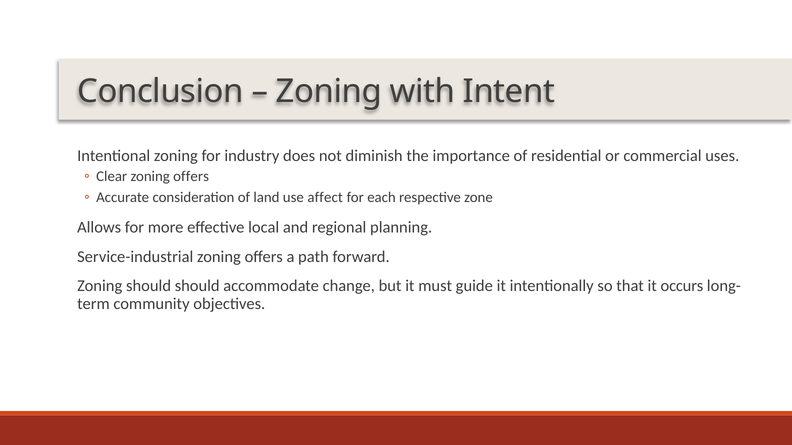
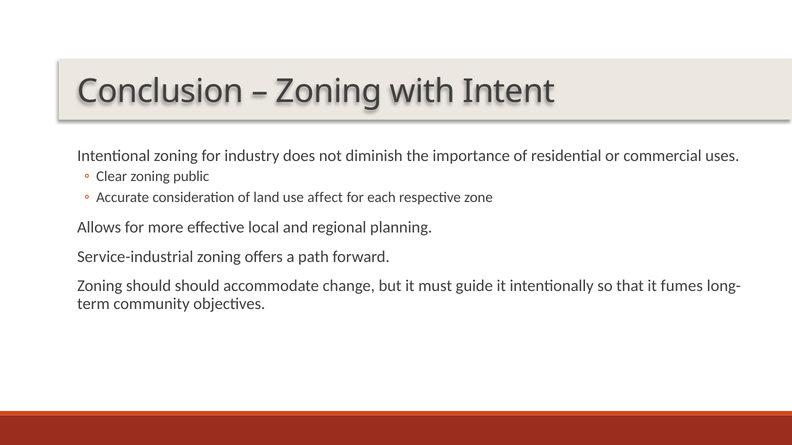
Clear zoning offers: offers -> public (191, 176)
occurs: occurs -> fumes (682, 286)
